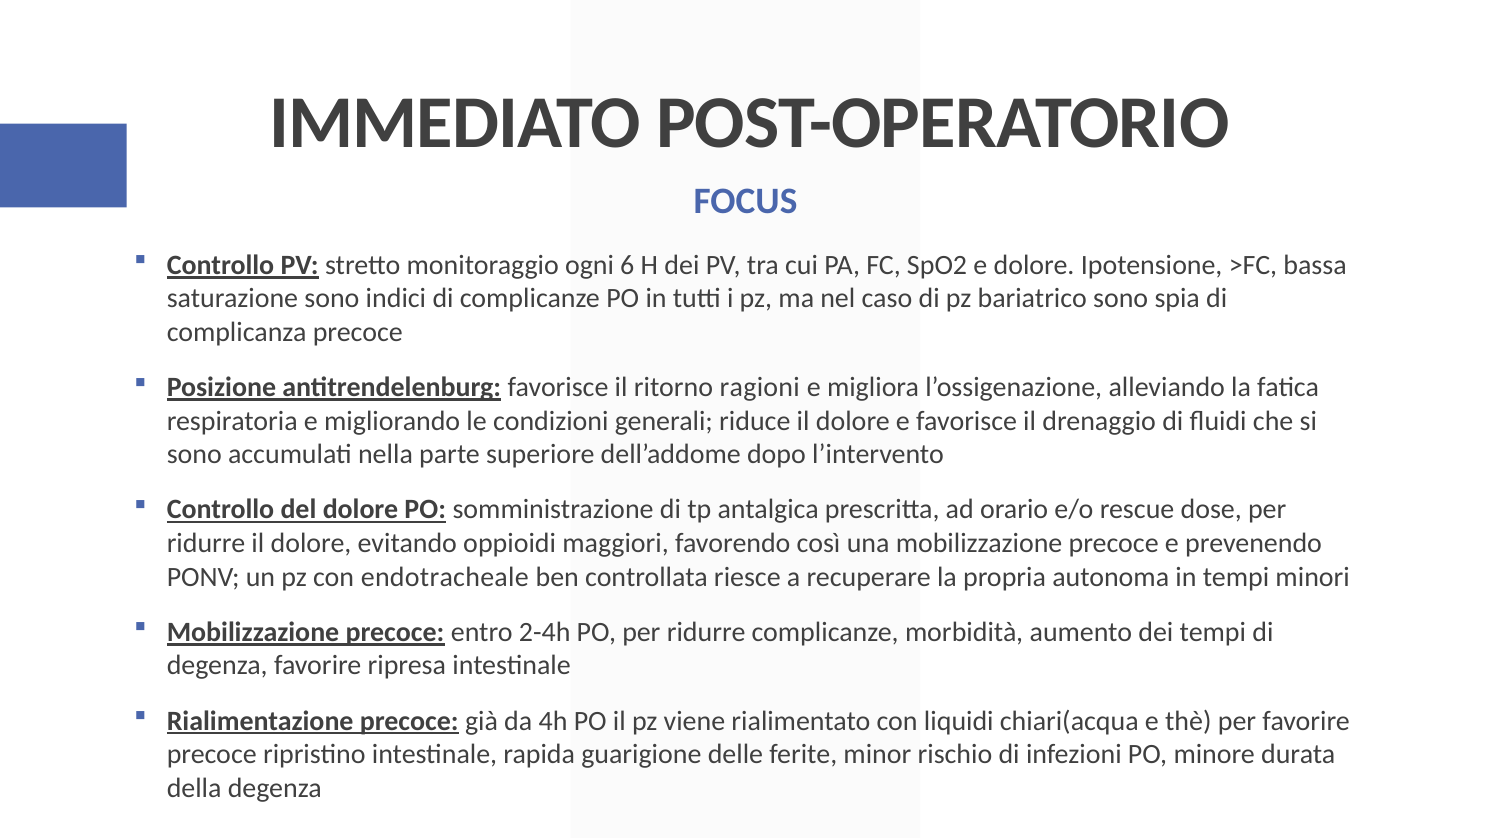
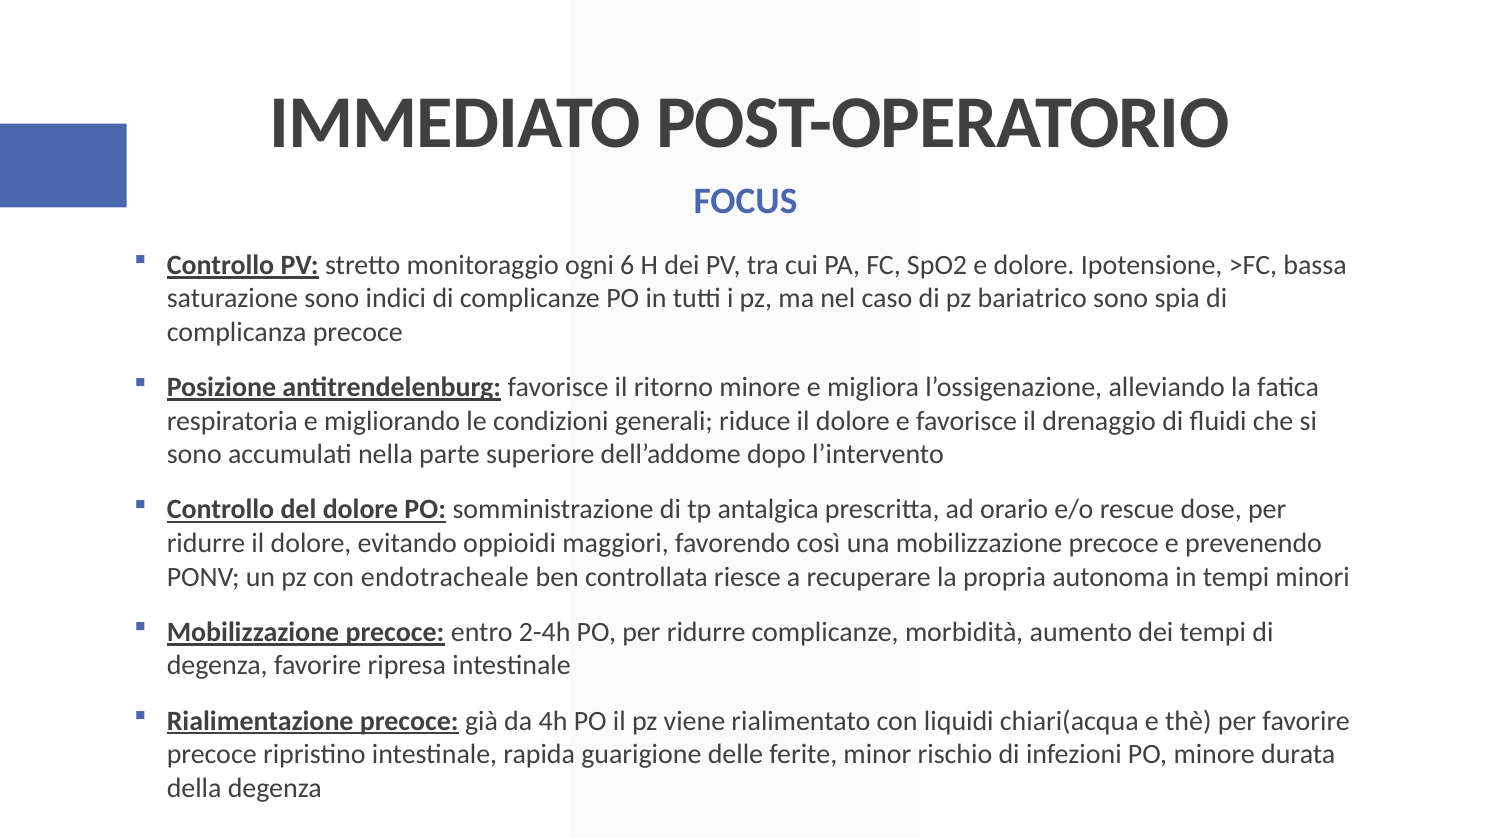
ritorno ragioni: ragioni -> minore (760, 388)
